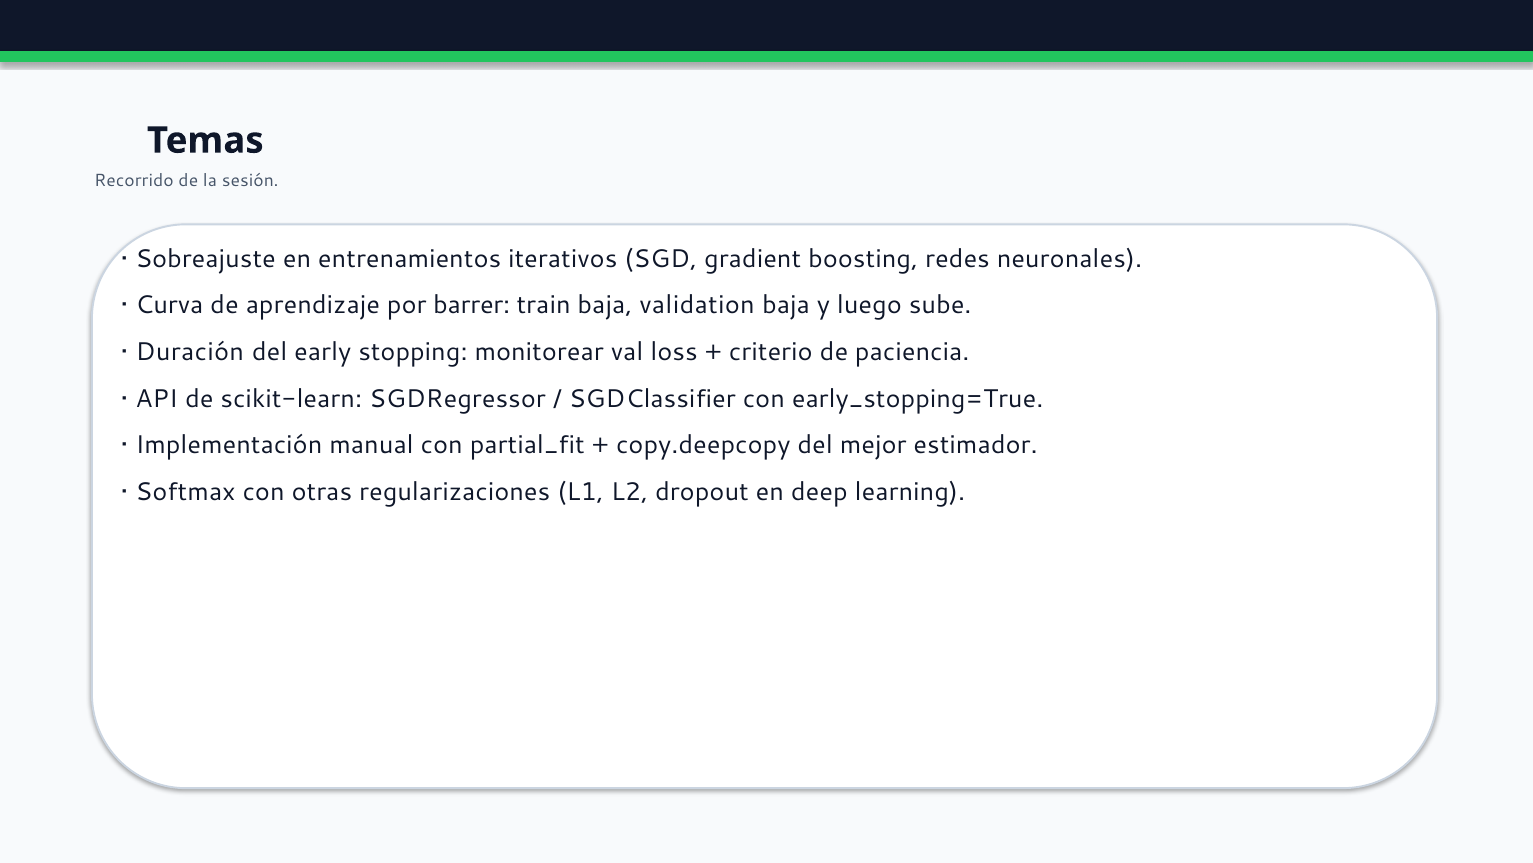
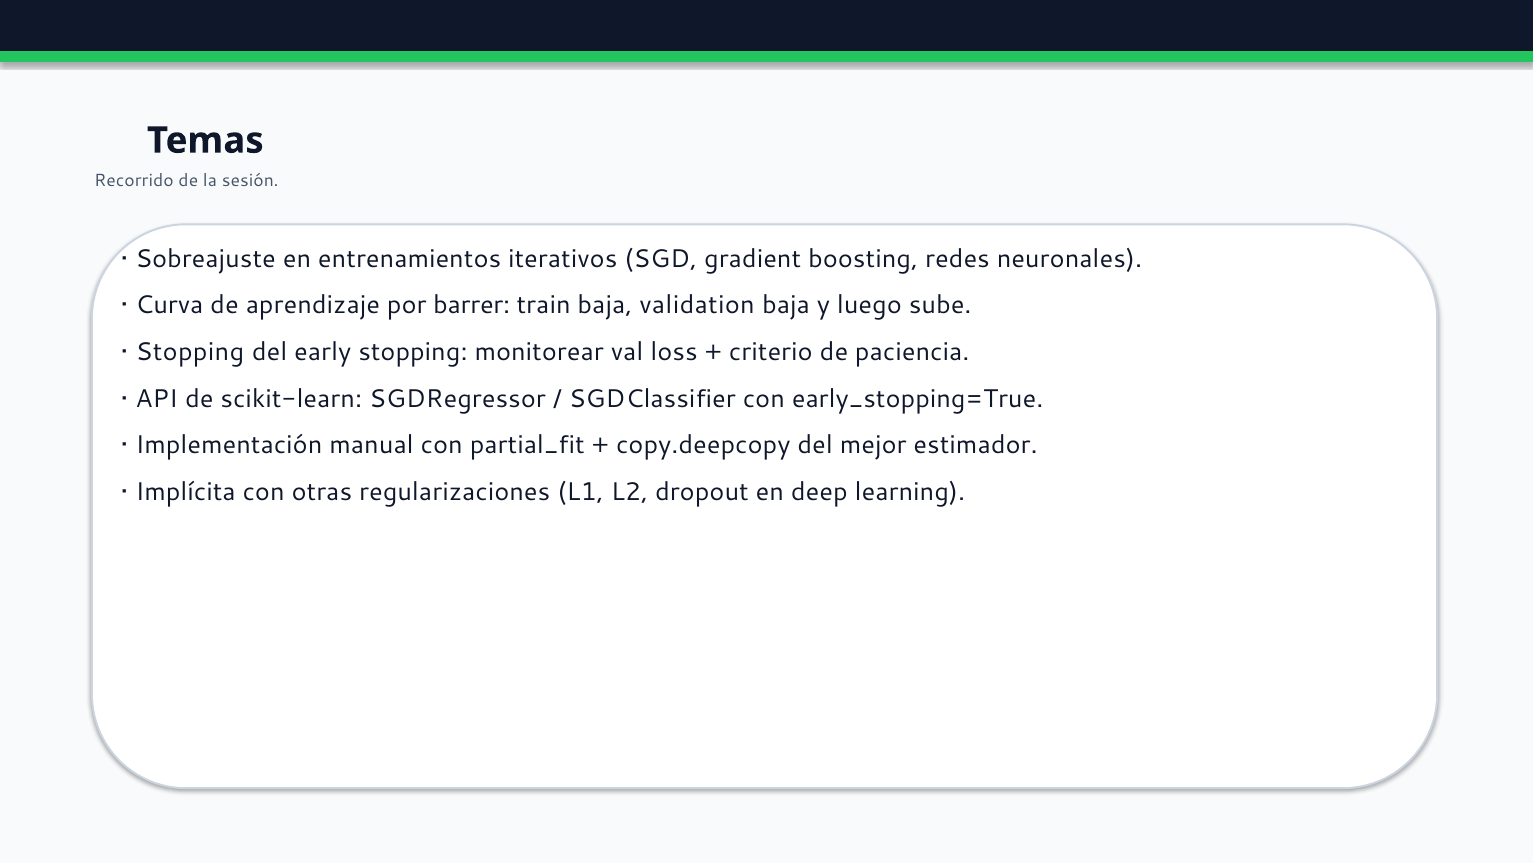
Duración: Duración -> Stopping (190, 352)
Softmax: Softmax -> Implícita (185, 492)
